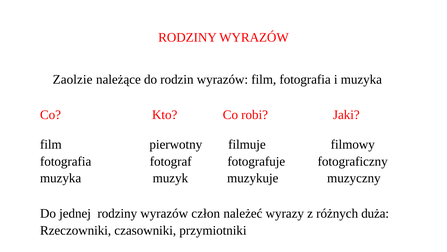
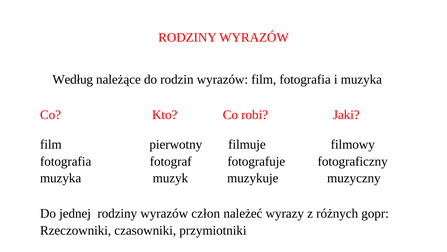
Zaolzie: Zaolzie -> Według (73, 79)
duża: duża -> gopr (375, 213)
